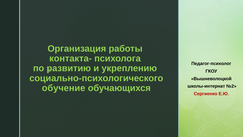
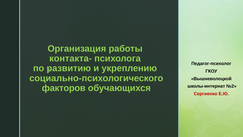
обучение: обучение -> факторов (64, 88)
